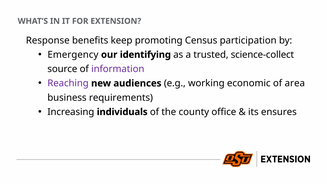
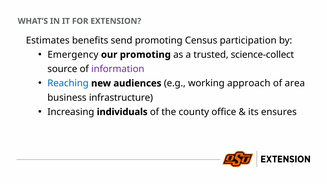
Response: Response -> Estimates (48, 40)
keep: keep -> send (122, 40)
our identifying: identifying -> promoting (145, 55)
Reaching colour: purple -> blue (68, 83)
economic: economic -> approach (249, 83)
requirements: requirements -> infrastructure (121, 98)
